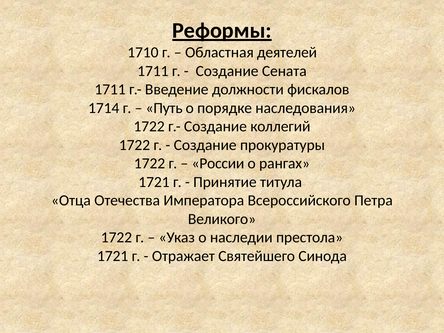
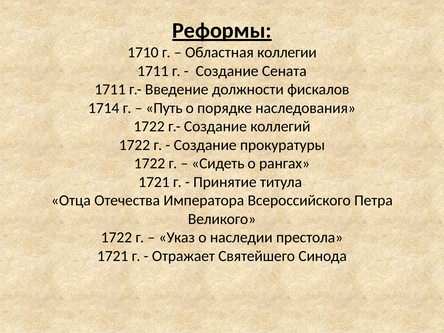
деятелей: деятелей -> коллегии (287, 53)
России: России -> Сидеть (218, 163)
